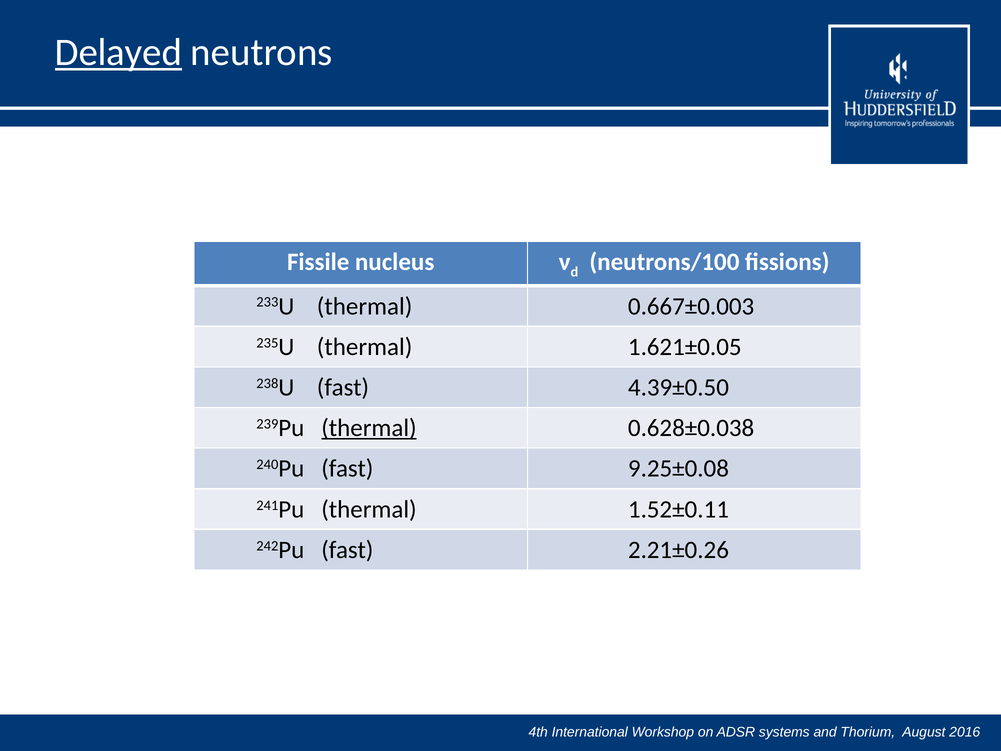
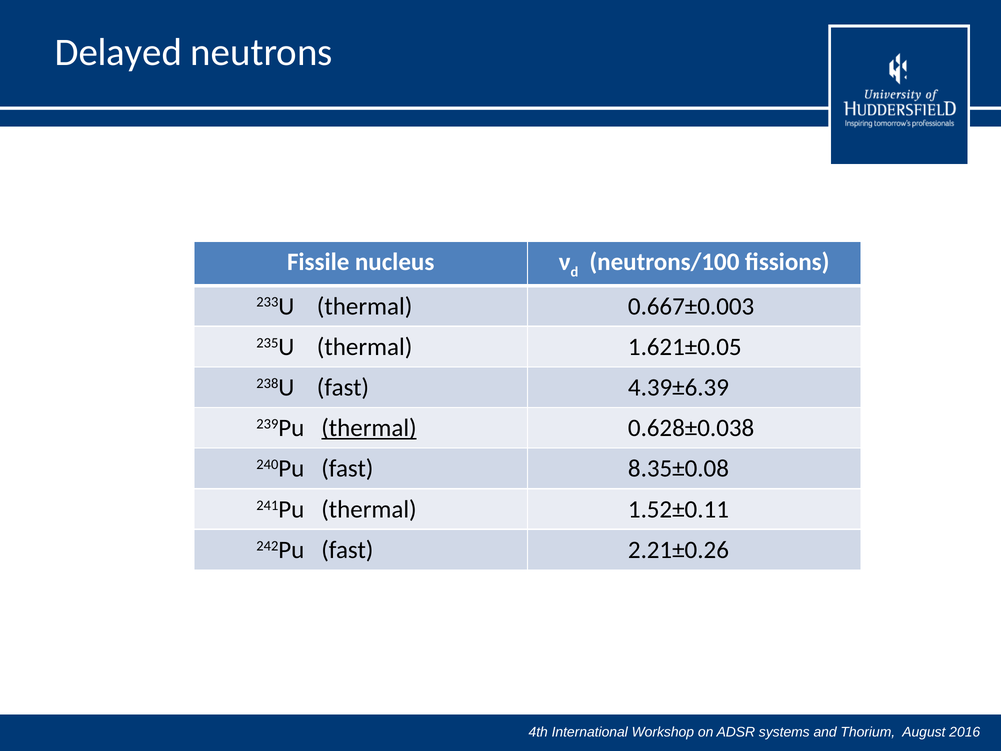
Delayed underline: present -> none (118, 52)
4.39±0.50: 4.39±0.50 -> 4.39±6.39 (678, 387)
9.25±0.08: 9.25±0.08 -> 8.35±0.08 (678, 469)
